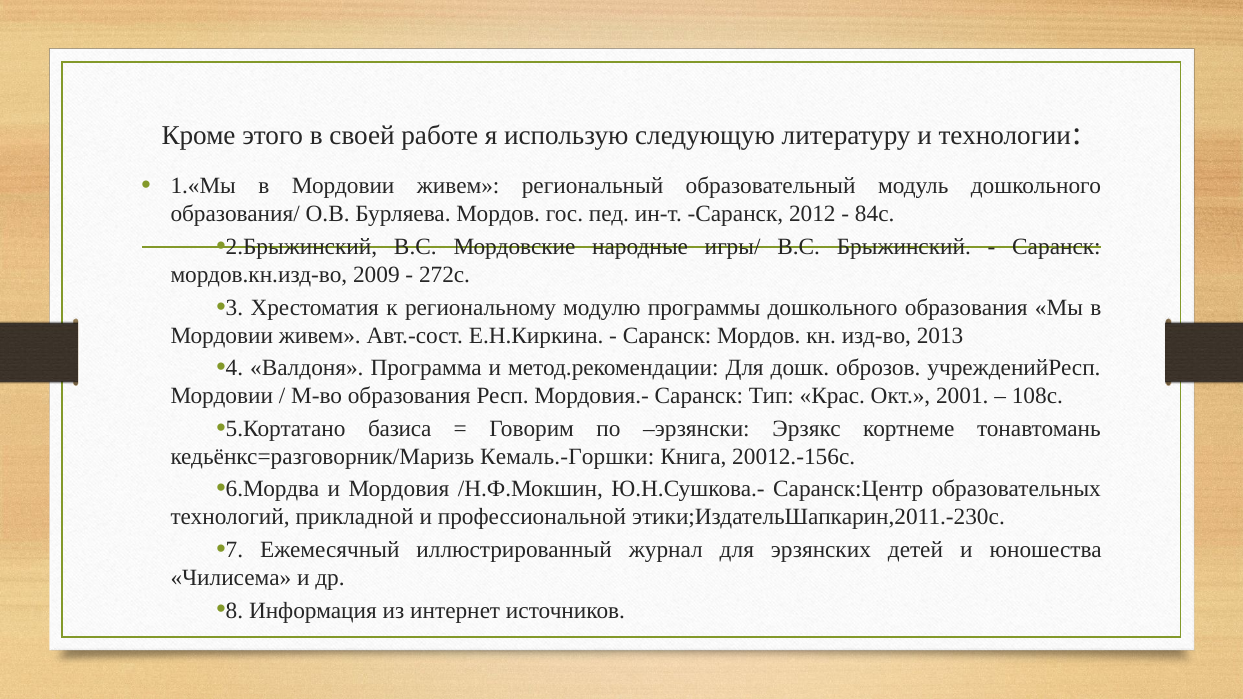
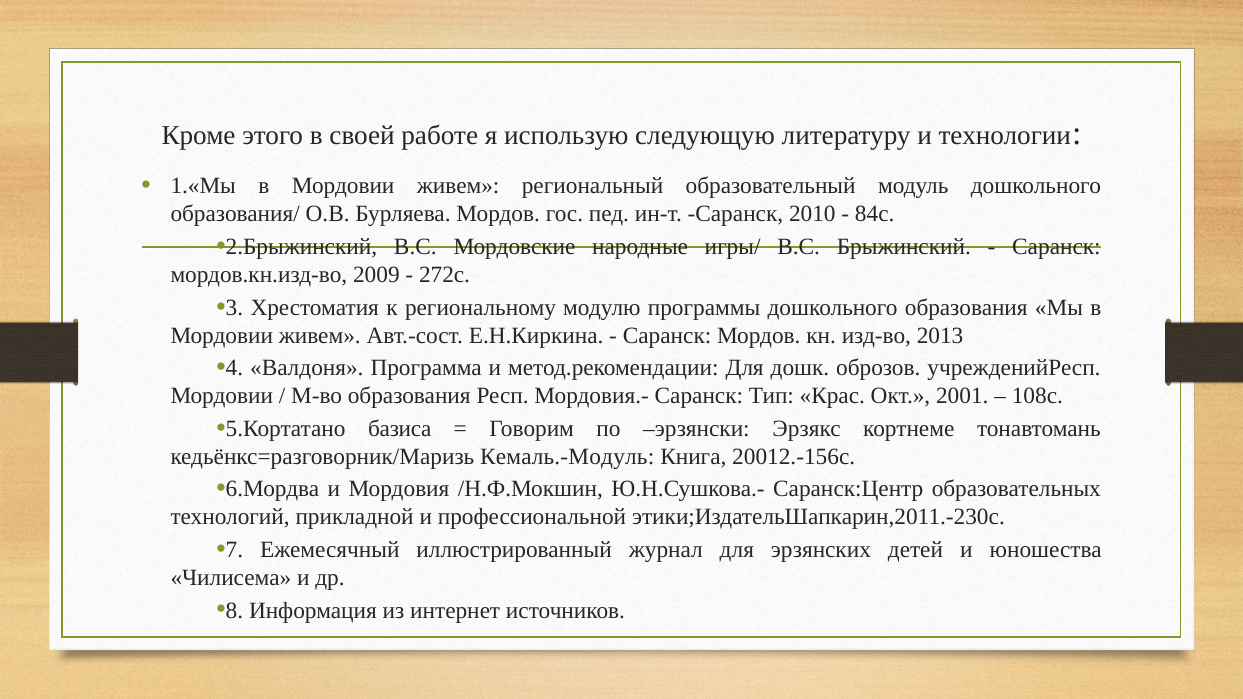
2012: 2012 -> 2010 (812, 214)
Кемаль.-Горшки: Кемаль.-Горшки -> Кемаль.-Модуль (567, 457)
